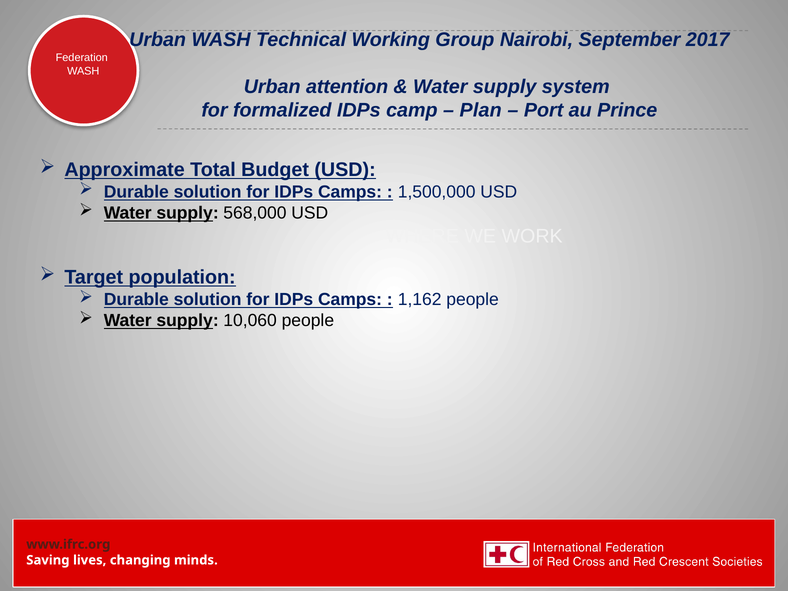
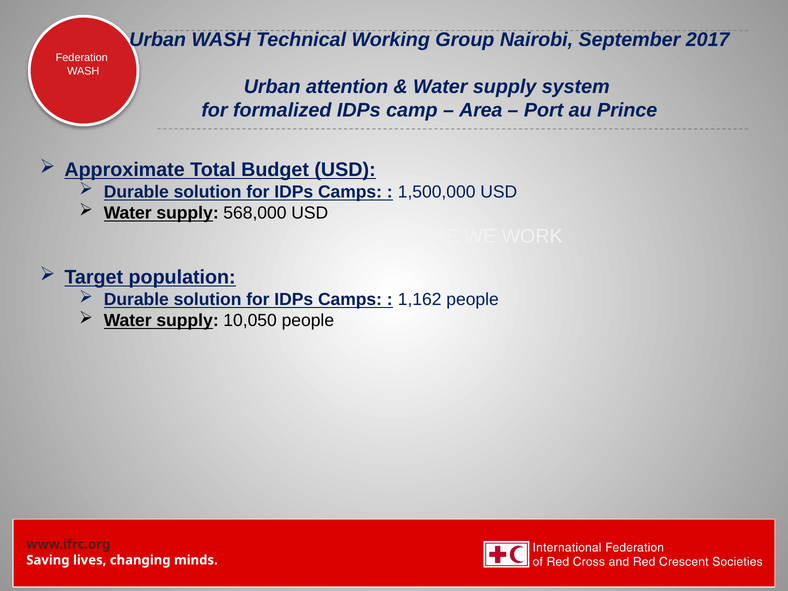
Plan: Plan -> Area (481, 110)
10,060: 10,060 -> 10,050 (250, 321)
